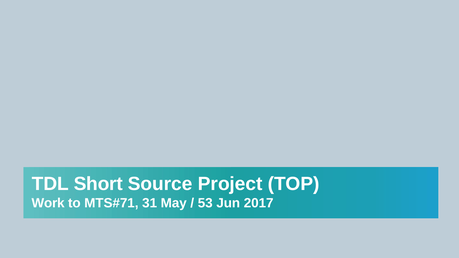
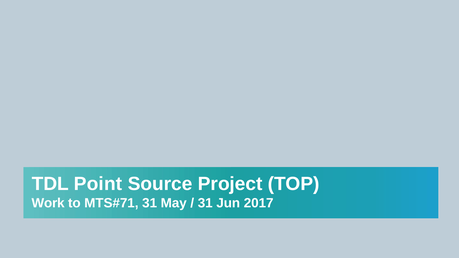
Short: Short -> Point (98, 184)
53: 53 -> 31 (205, 203)
